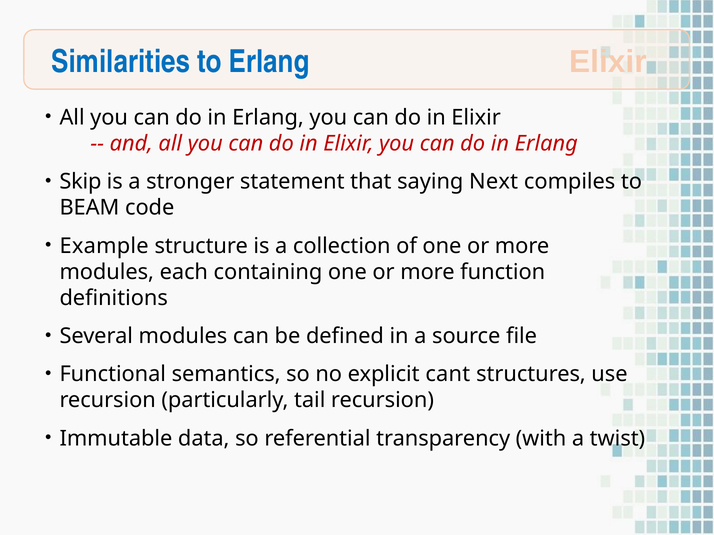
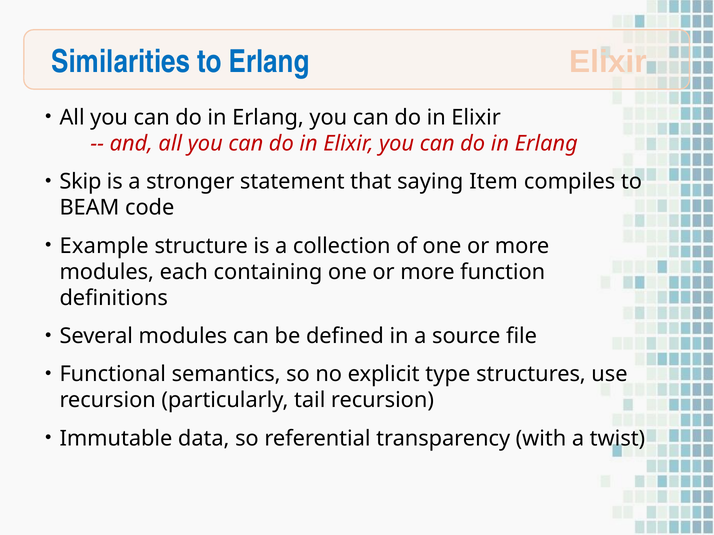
Next: Next -> Item (494, 182)
cant: cant -> type (448, 375)
